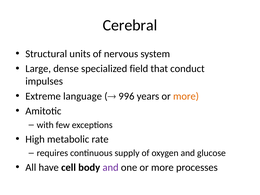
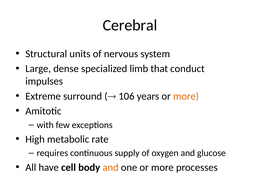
field: field -> limb (139, 69)
language: language -> surround (83, 96)
996: 996 -> 106 (126, 96)
and colour: purple -> orange (111, 167)
